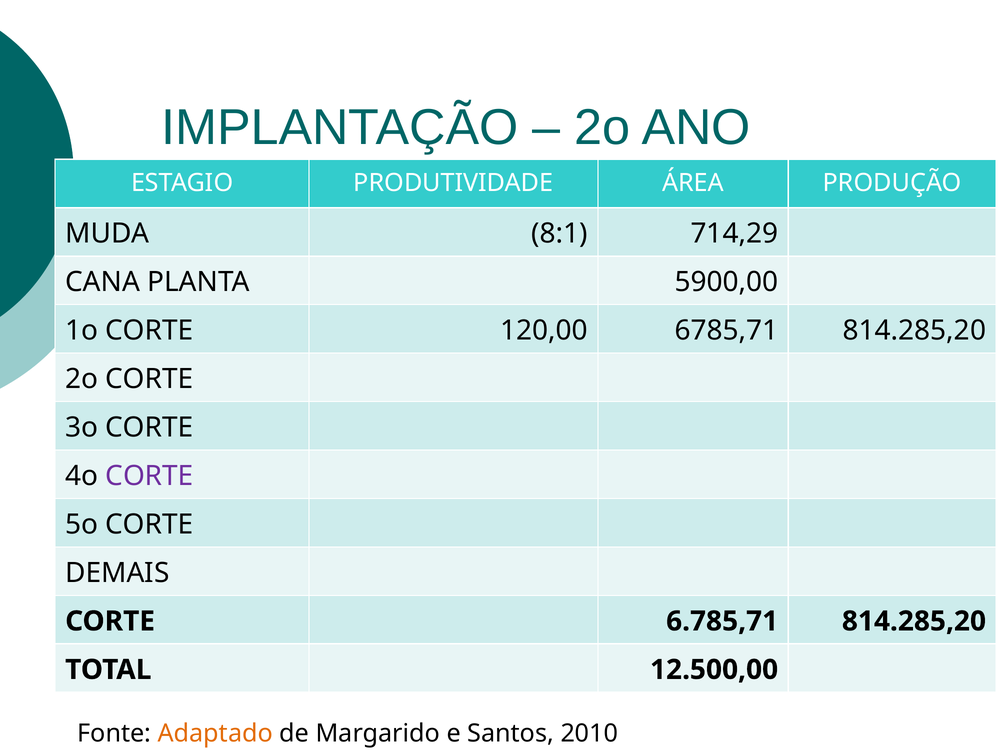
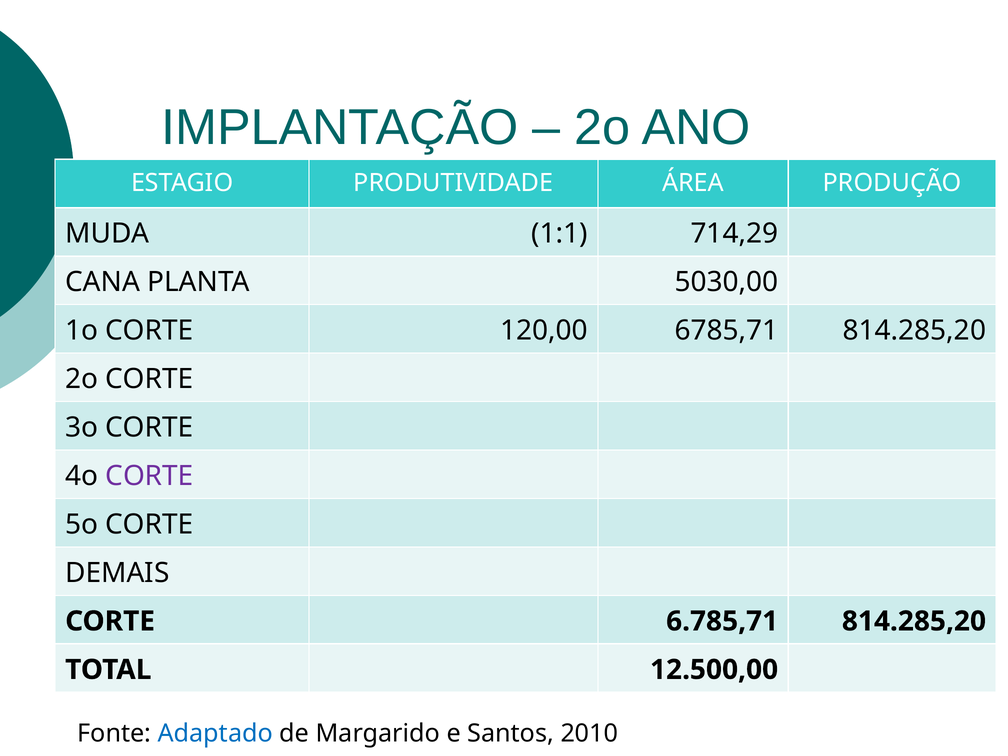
8:1: 8:1 -> 1:1 (560, 234)
5900,00: 5900,00 -> 5030,00 (726, 282)
Adaptado colour: orange -> blue (215, 733)
